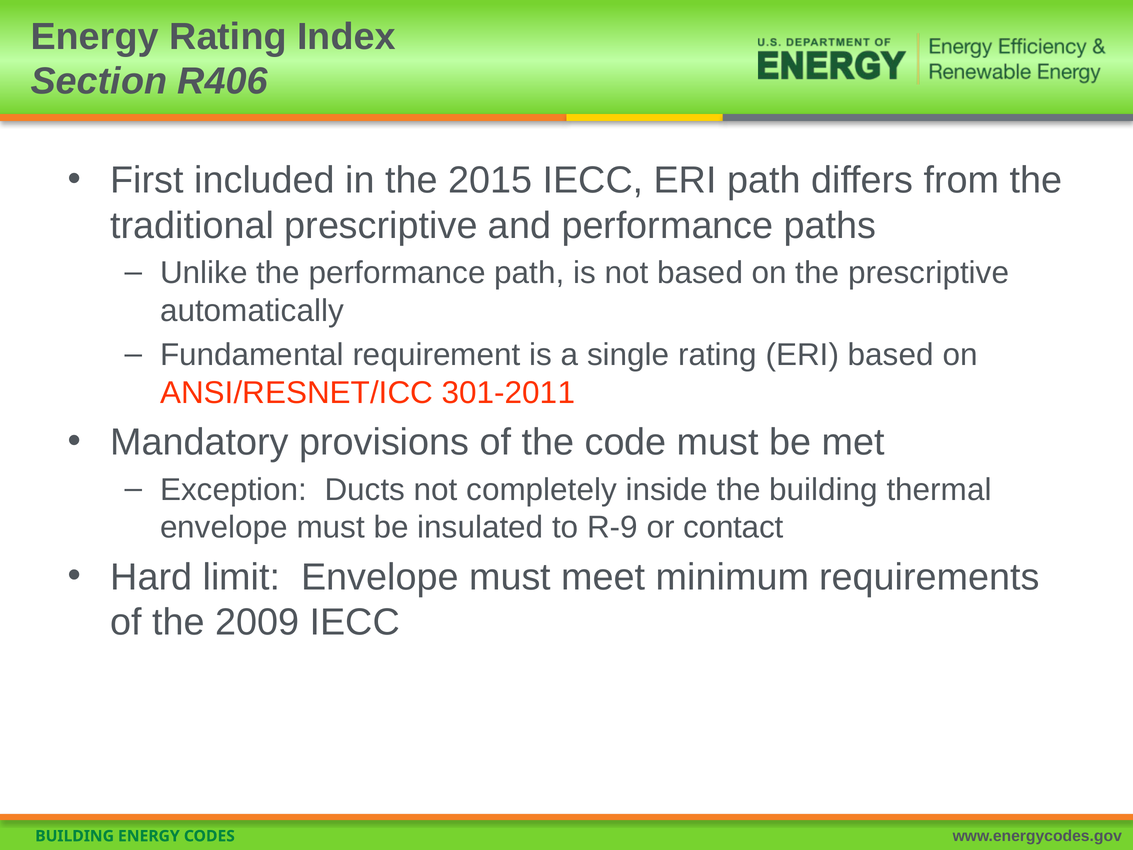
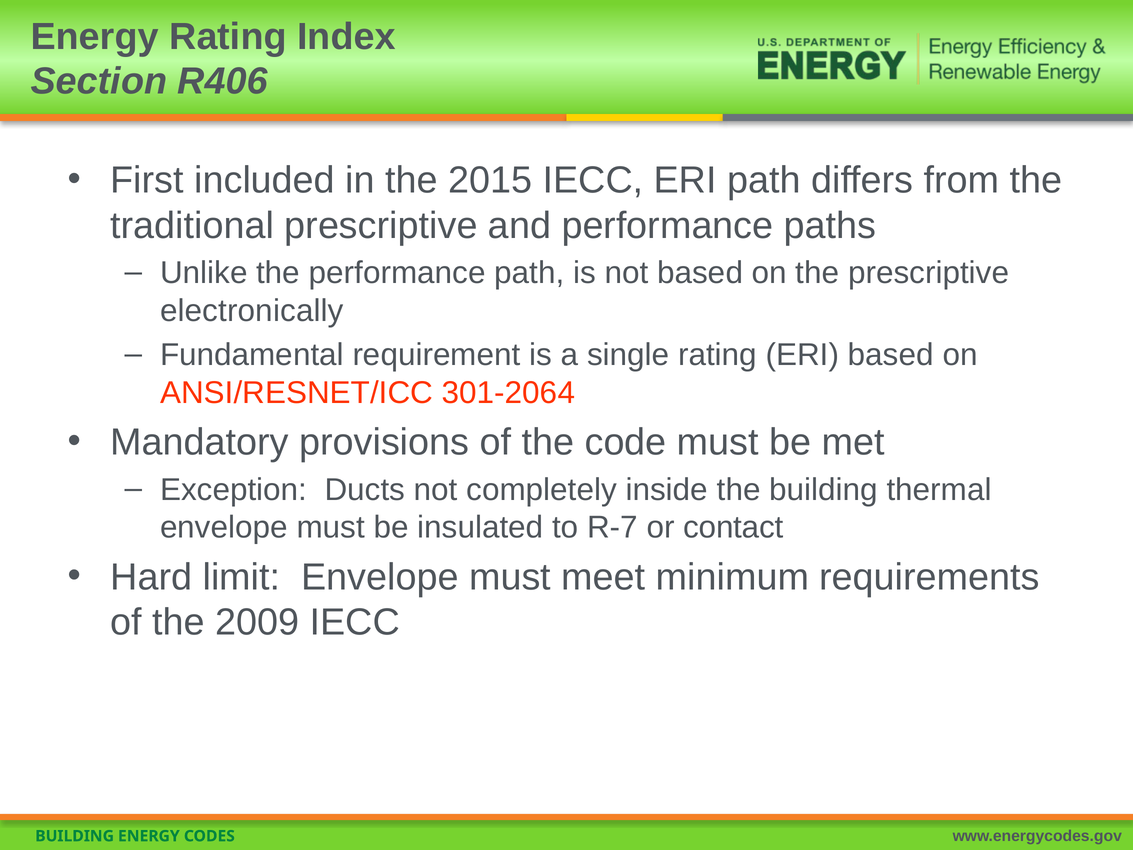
automatically: automatically -> electronically (252, 311)
301-2011: 301-2011 -> 301-2064 (508, 393)
R-9: R-9 -> R-7 (613, 527)
